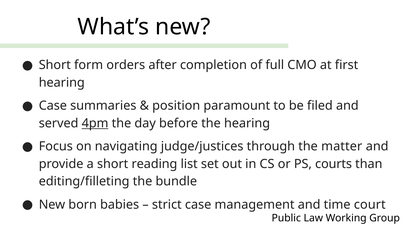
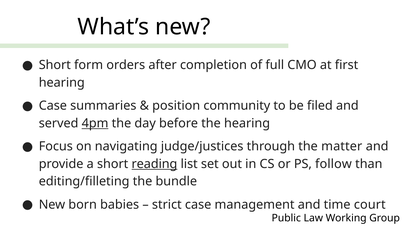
paramount: paramount -> community (237, 106)
reading underline: none -> present (154, 164)
courts: courts -> follow (333, 164)
